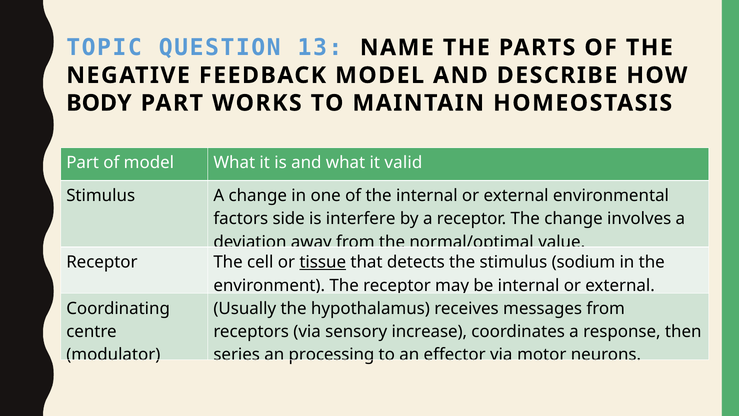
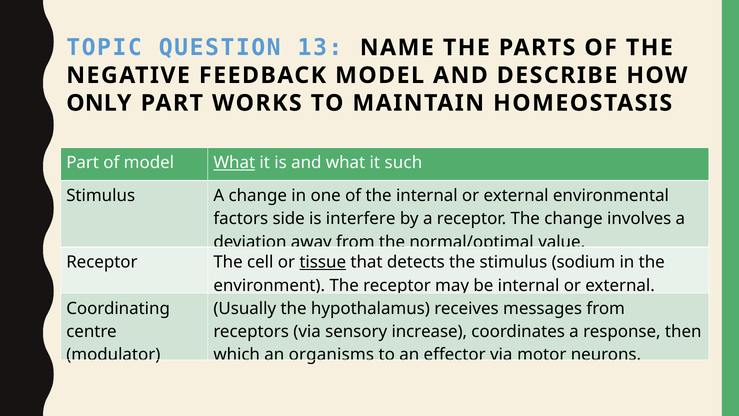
BODY: BODY -> ONLY (99, 103)
What underline: none -> present (234, 163)
valid: valid -> such (403, 163)
series: series -> which (237, 355)
processing: processing -> organisms (331, 355)
